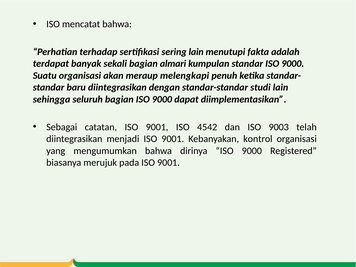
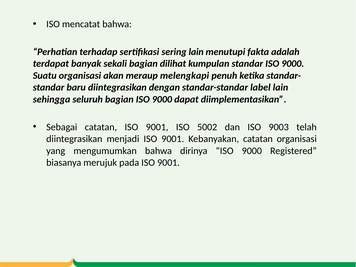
almari: almari -> dilihat (173, 64)
studi: studi -> label (260, 87)
4542: 4542 -> 5002 (207, 127)
Kebanyakan kontrol: kontrol -> catatan (258, 139)
